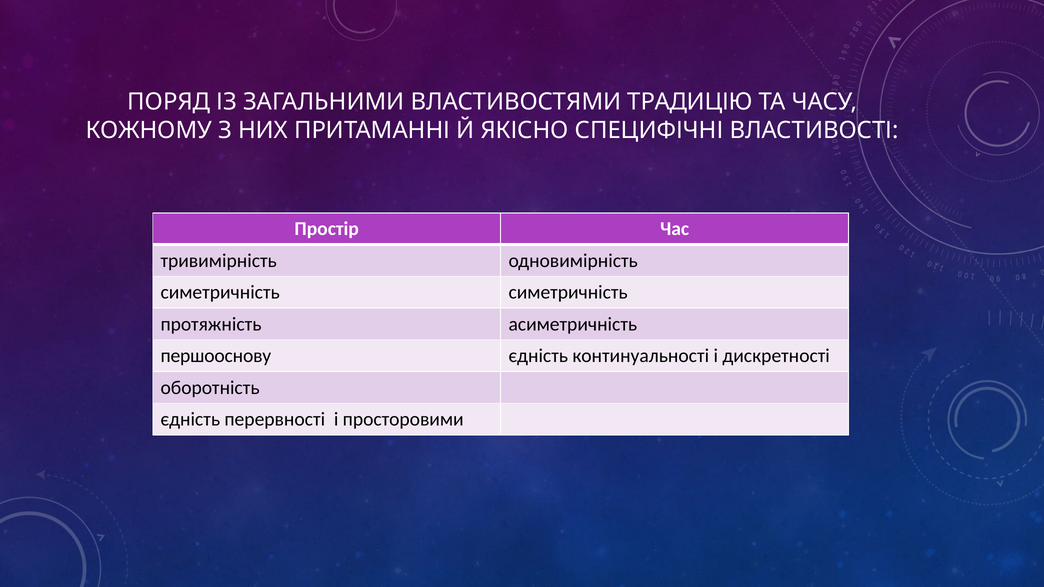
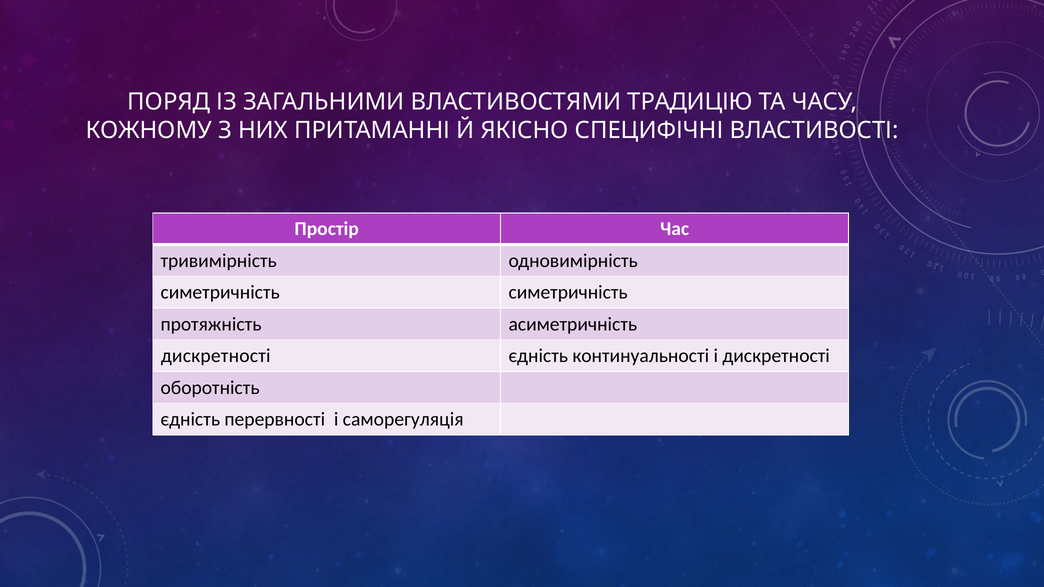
першооснову: першооснову -> дискретності (216, 356)
просторовими: просторовими -> саморегуляція (403, 420)
